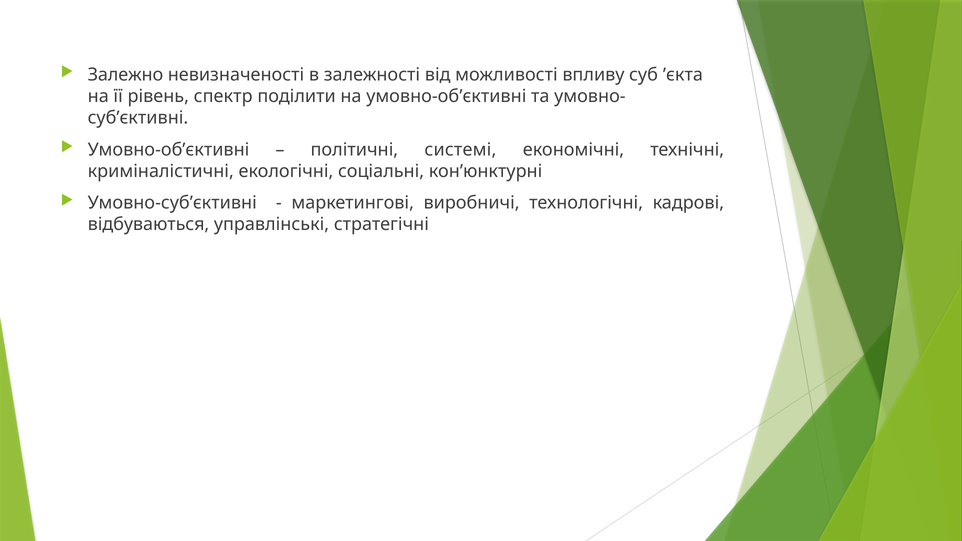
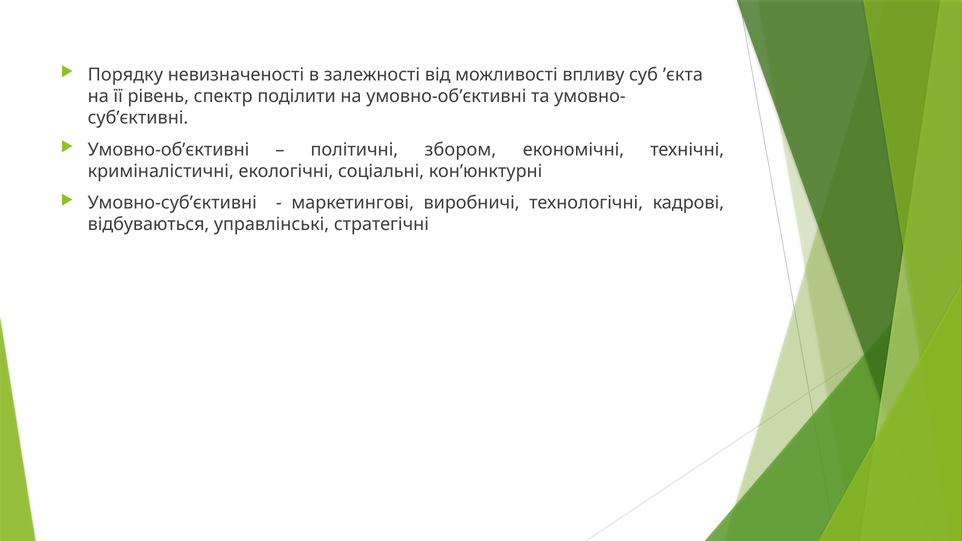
Залежно: Залежно -> Порядку (125, 75)
системі: системі -> збором (460, 150)
